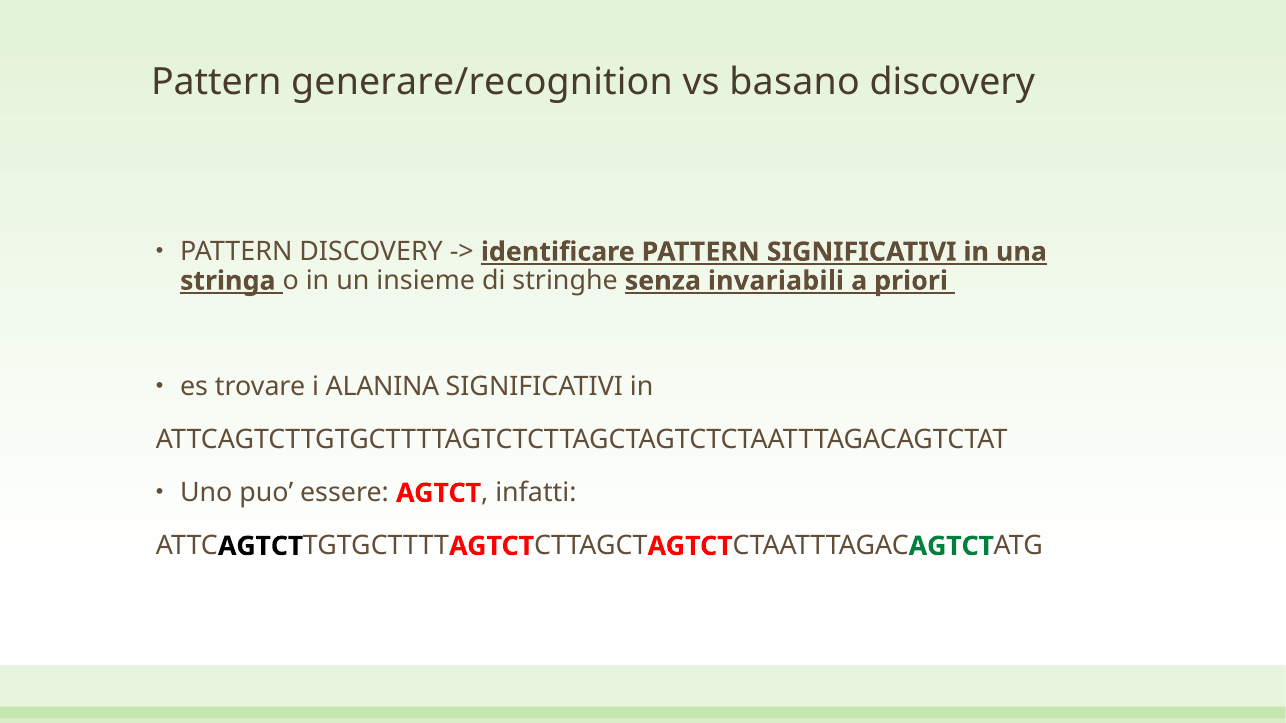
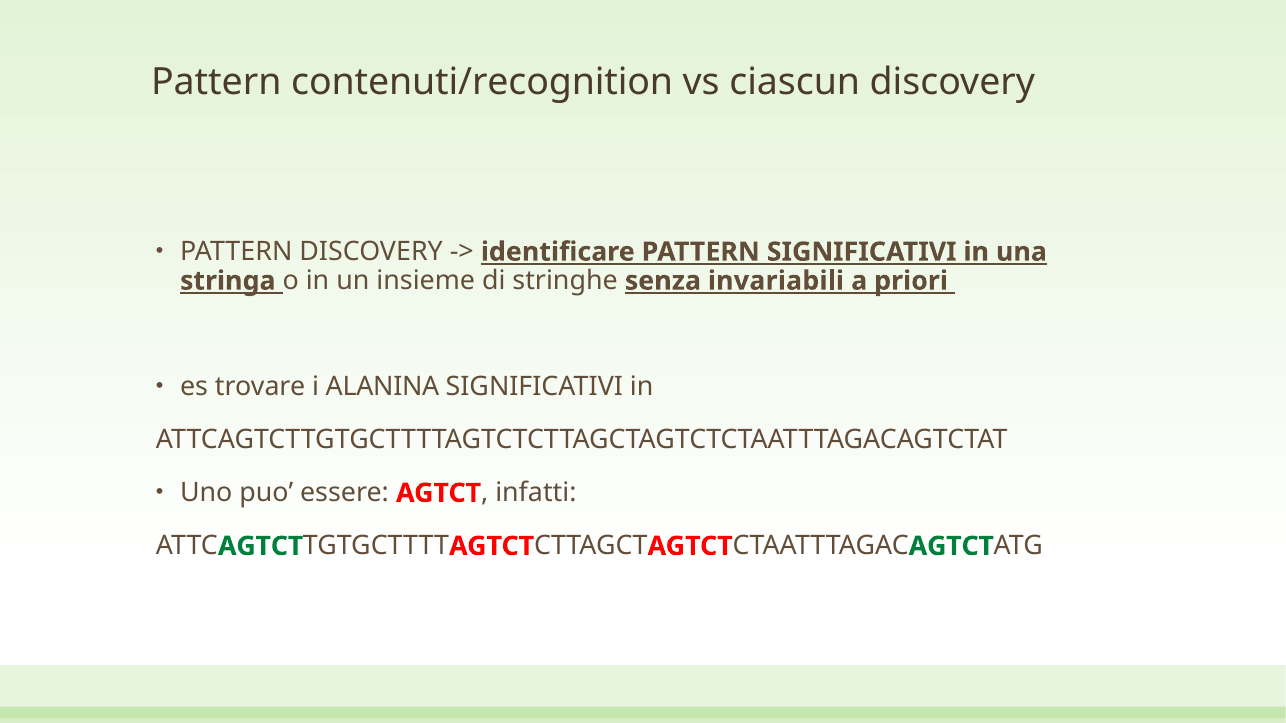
generare/recognition: generare/recognition -> contenuti/recognition (482, 82)
basano: basano -> ciascun (795, 82)
AGTCT colour: black -> green (261, 546)
